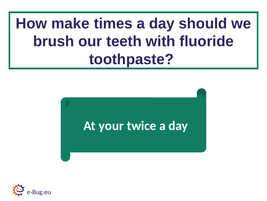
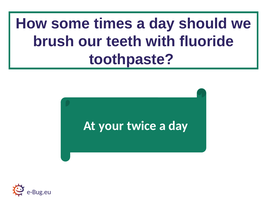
make: make -> some (70, 24)
